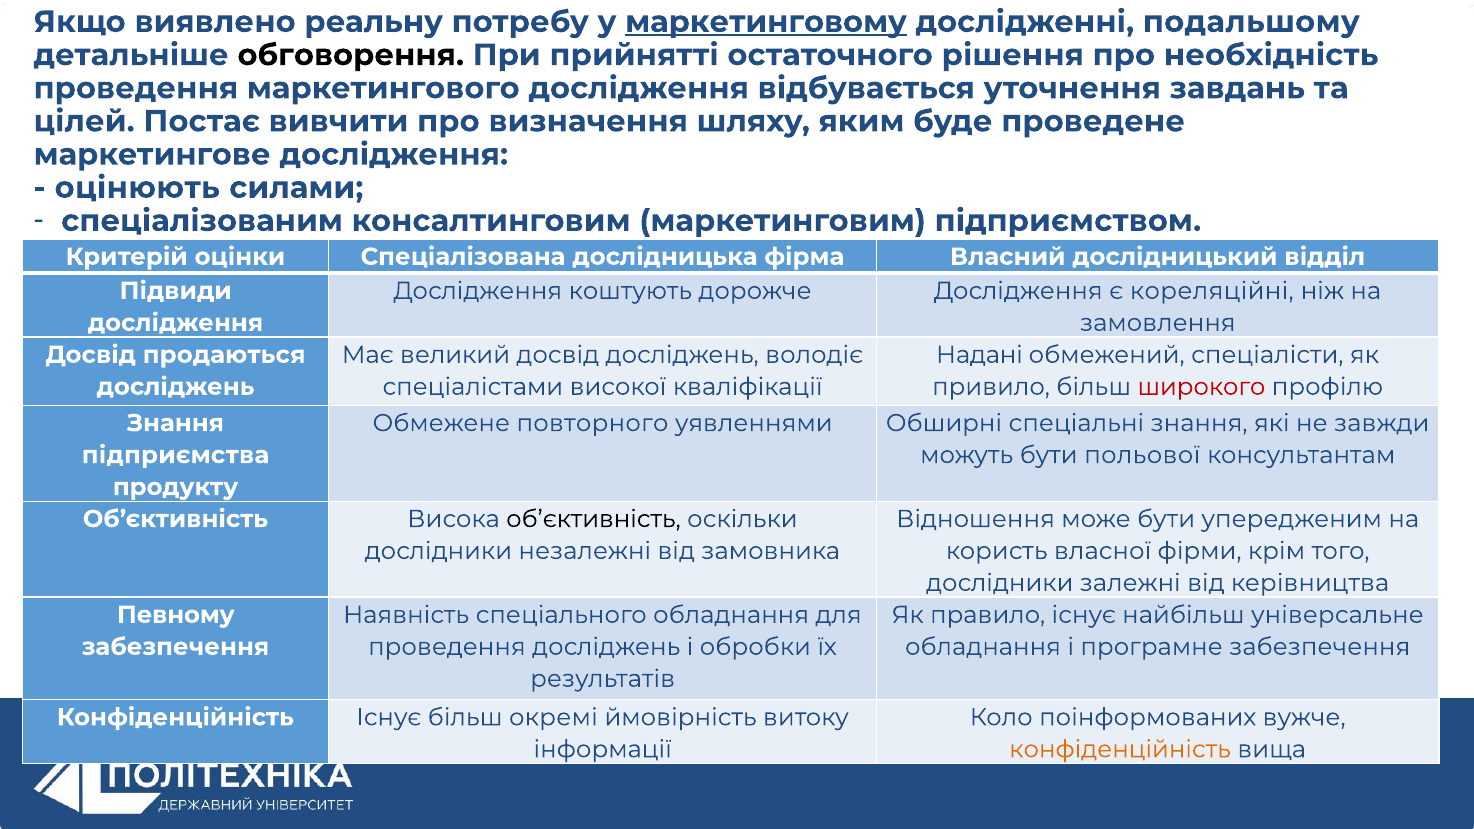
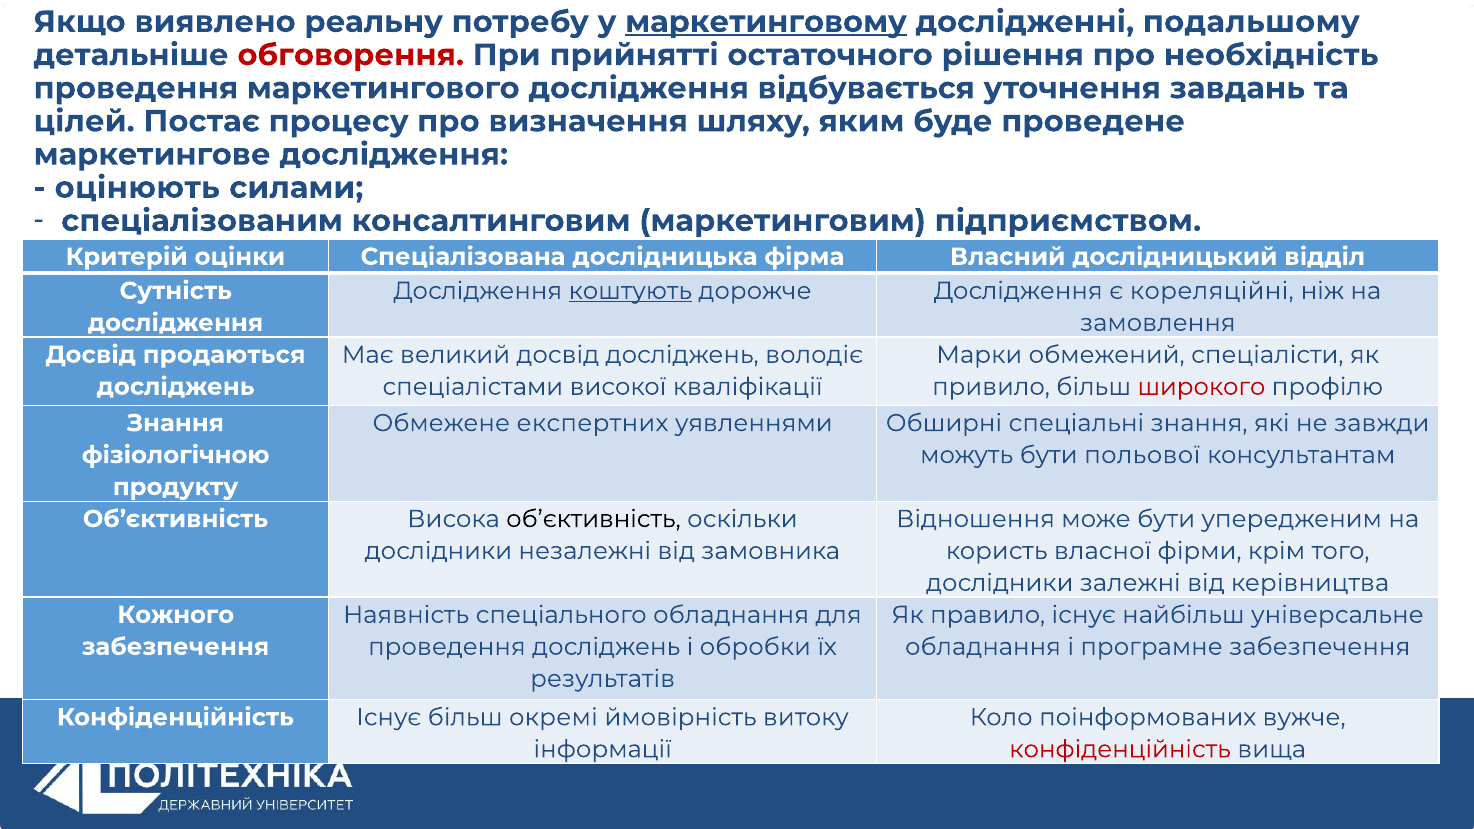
обговорення colour: black -> red (351, 55)
вивчити: вивчити -> процесу (339, 121)
Підвиди: Підвиди -> Сутність (176, 291)
коштують underline: none -> present (630, 291)
Надані: Надані -> Марки (979, 355)
повторного: повторного -> експертних (592, 423)
підприємства: підприємства -> фізіологічною (176, 455)
Певному: Певному -> Кожного (176, 615)
конфіденційність colour: orange -> red (1120, 749)
